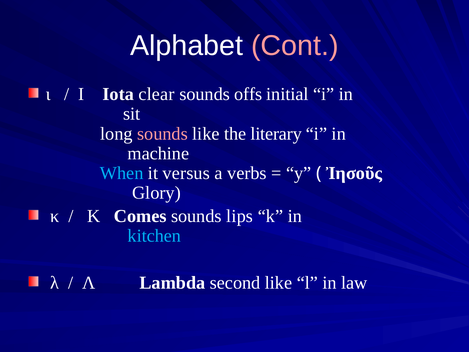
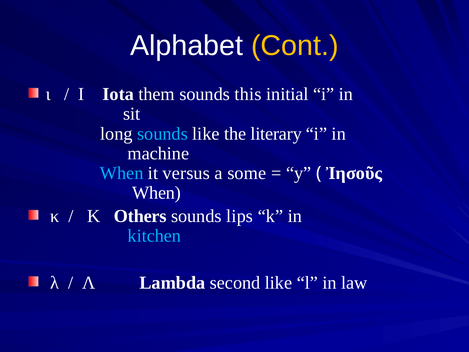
Cont colour: pink -> yellow (295, 46)
clear: clear -> them (157, 94)
offs: offs -> this (248, 94)
sounds colour: pink -> light blue (162, 134)
verbs: verbs -> some (247, 173)
Glory: Glory -> When (157, 193)
Comes: Comes -> Others (140, 216)
